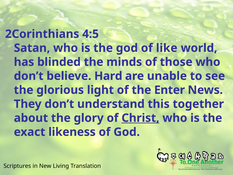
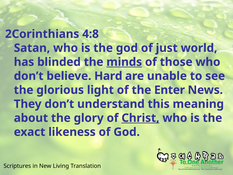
4:5: 4:5 -> 4:8 (91, 34)
like: like -> just (167, 48)
minds underline: none -> present (124, 62)
together: together -> meaning (198, 104)
